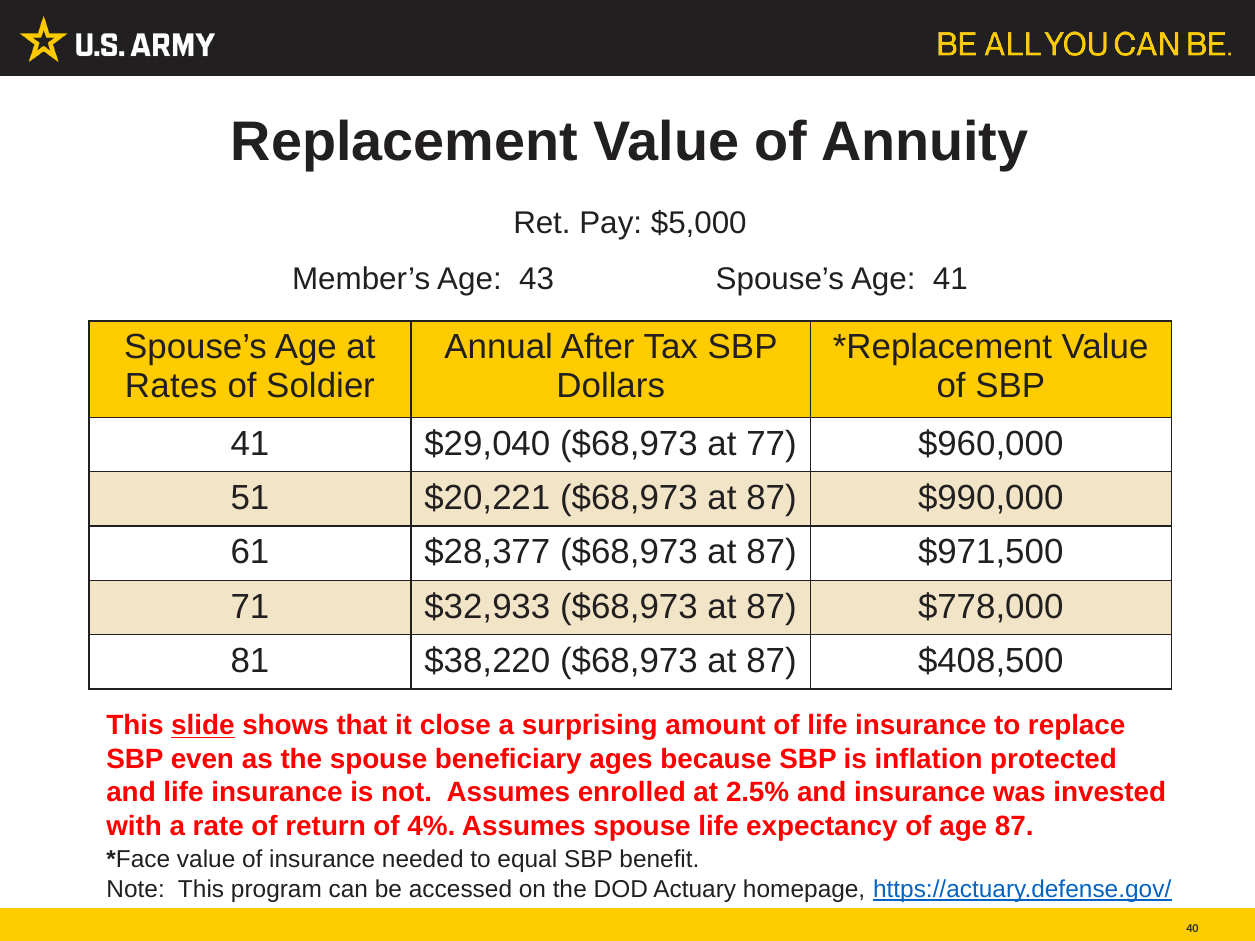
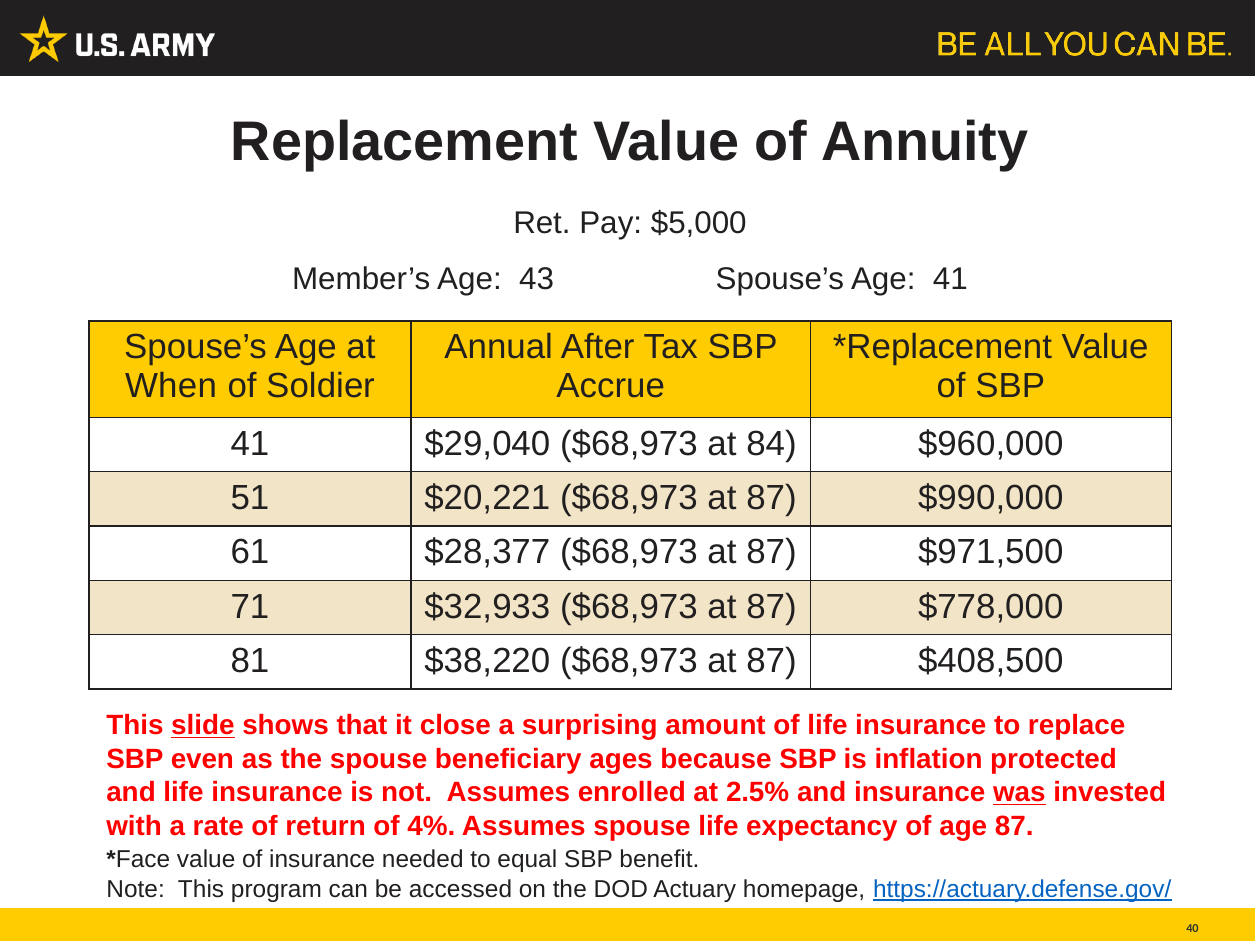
Rates: Rates -> When (171, 386)
Dollars: Dollars -> Accrue (611, 386)
77: 77 -> 84 (771, 444)
was underline: none -> present (1019, 793)
